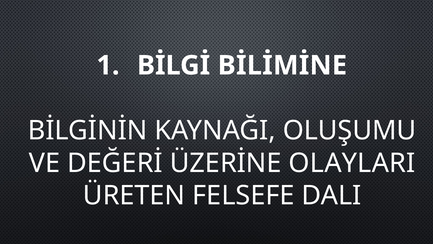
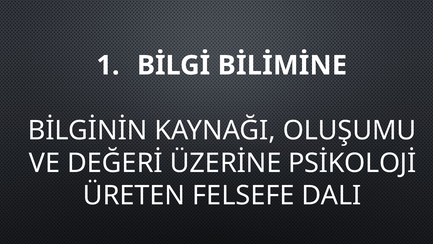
OLAYLARI: OLAYLARI -> PSİKOLOJİ (352, 163)
